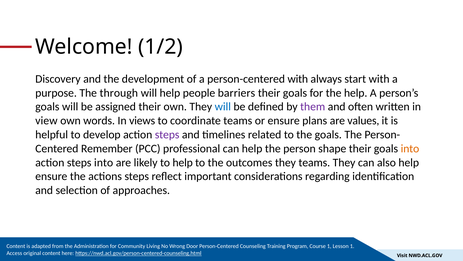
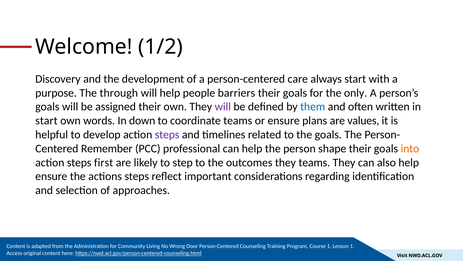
person-centered with: with -> care (298, 79)
the help: help -> only (356, 93)
will colour: blue -> purple (223, 107)
them colour: purple -> blue (313, 107)
view: view -> start (46, 120)
views: views -> down (142, 120)
steps into: into -> first (104, 162)
to help: help -> step (183, 162)
